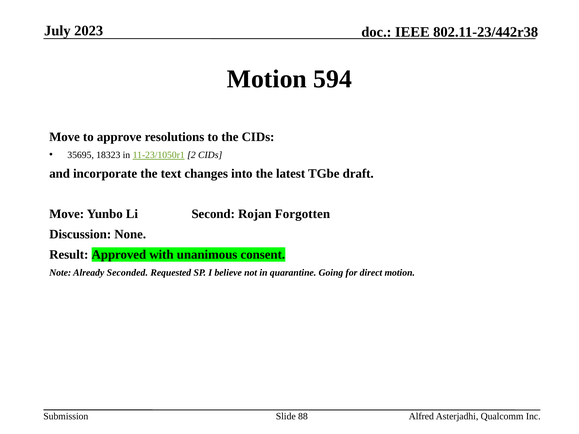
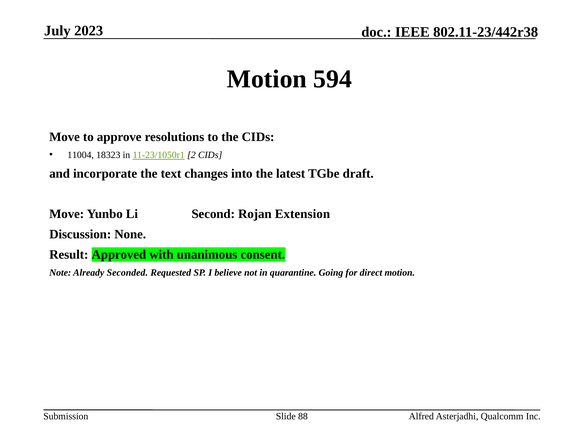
35695: 35695 -> 11004 (81, 155)
Forgotten: Forgotten -> Extension (302, 214)
